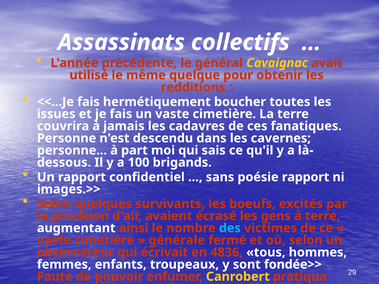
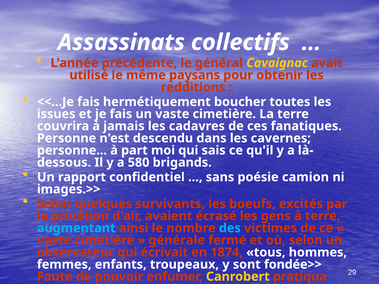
quelque: quelque -> paysans (195, 75)
100: 100 -> 580 (139, 163)
poésie rapport: rapport -> camion (305, 177)
augmentant colour: white -> light blue (76, 228)
4836: 4836 -> 1874 (227, 253)
